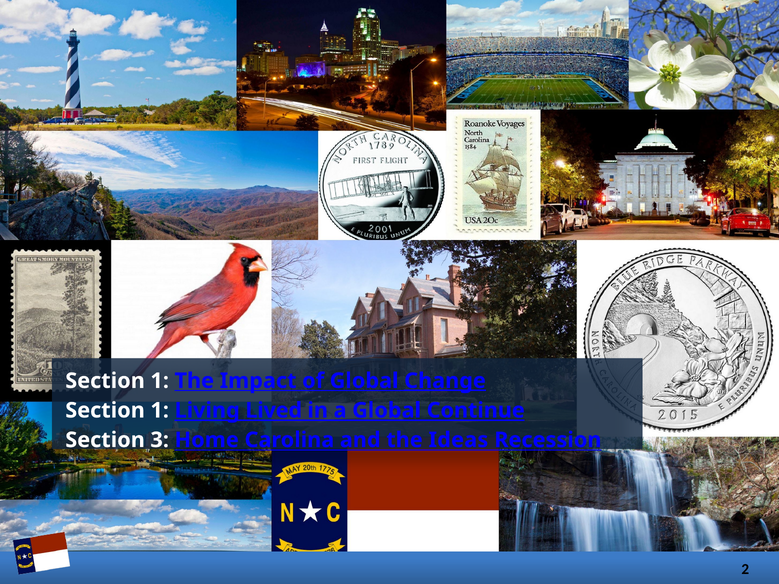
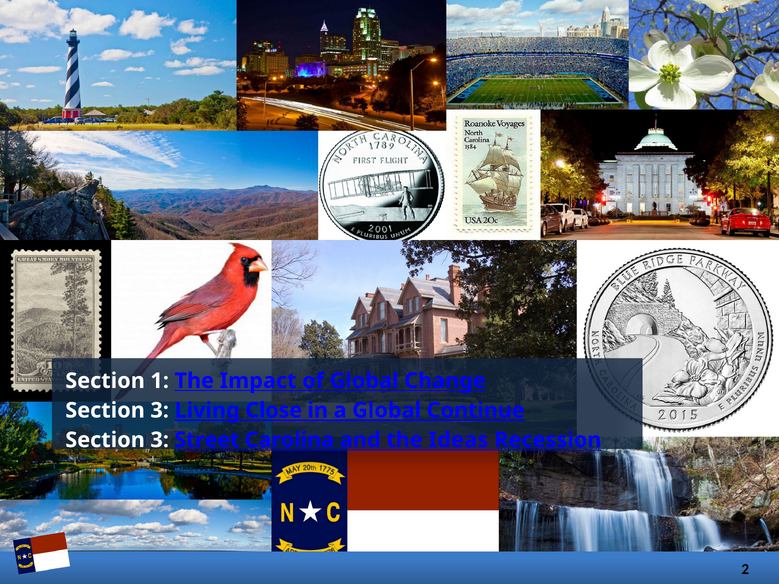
Change underline: present -> none (445, 381)
1: 1 -> 3 (160, 411)
Lived: Lived -> Close (274, 411)
Home: Home -> Street (207, 440)
